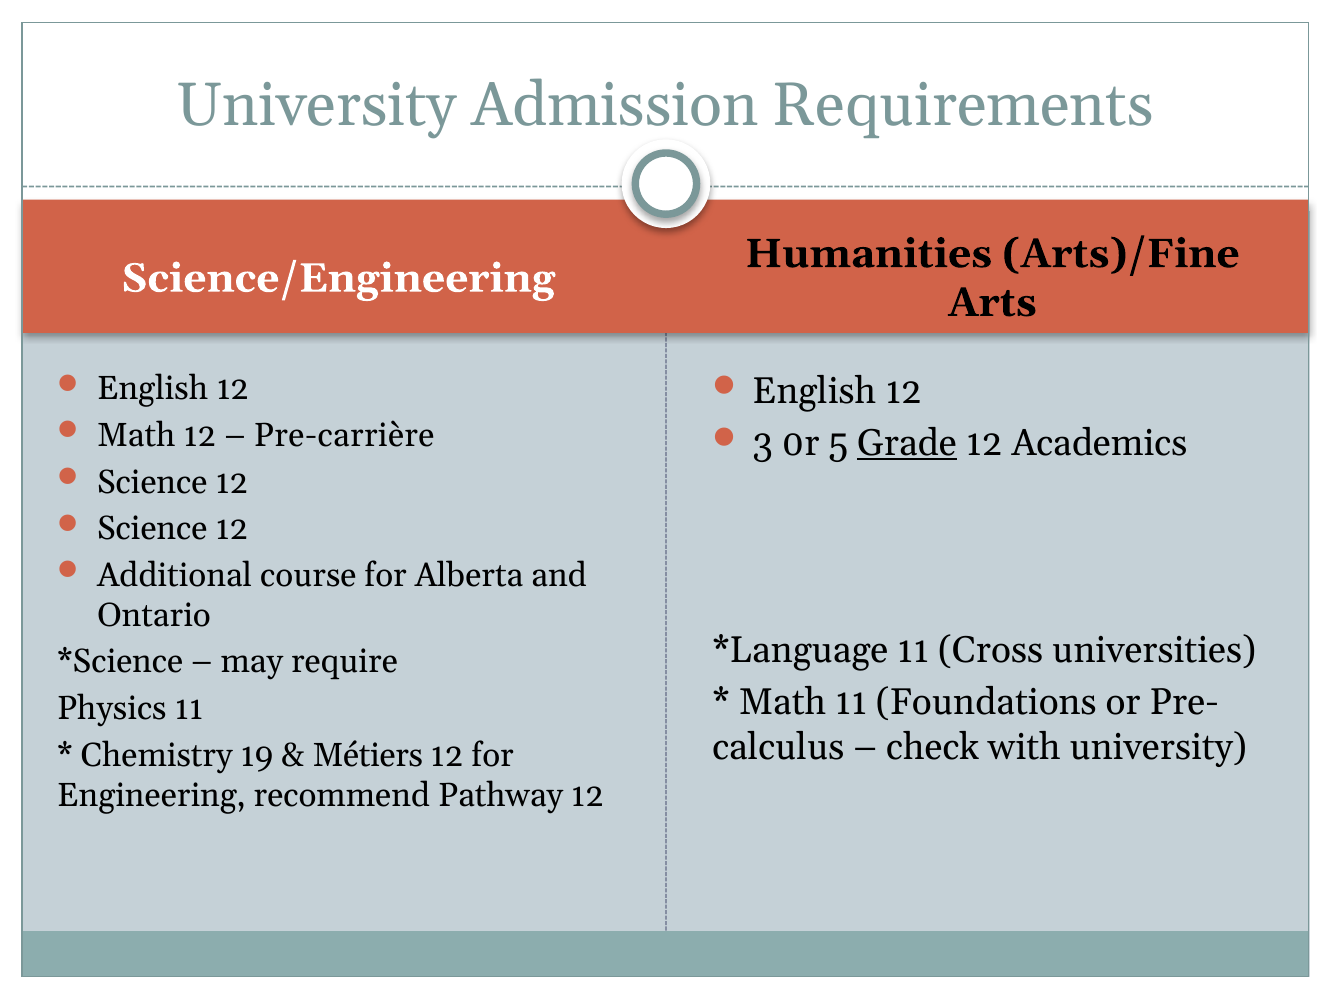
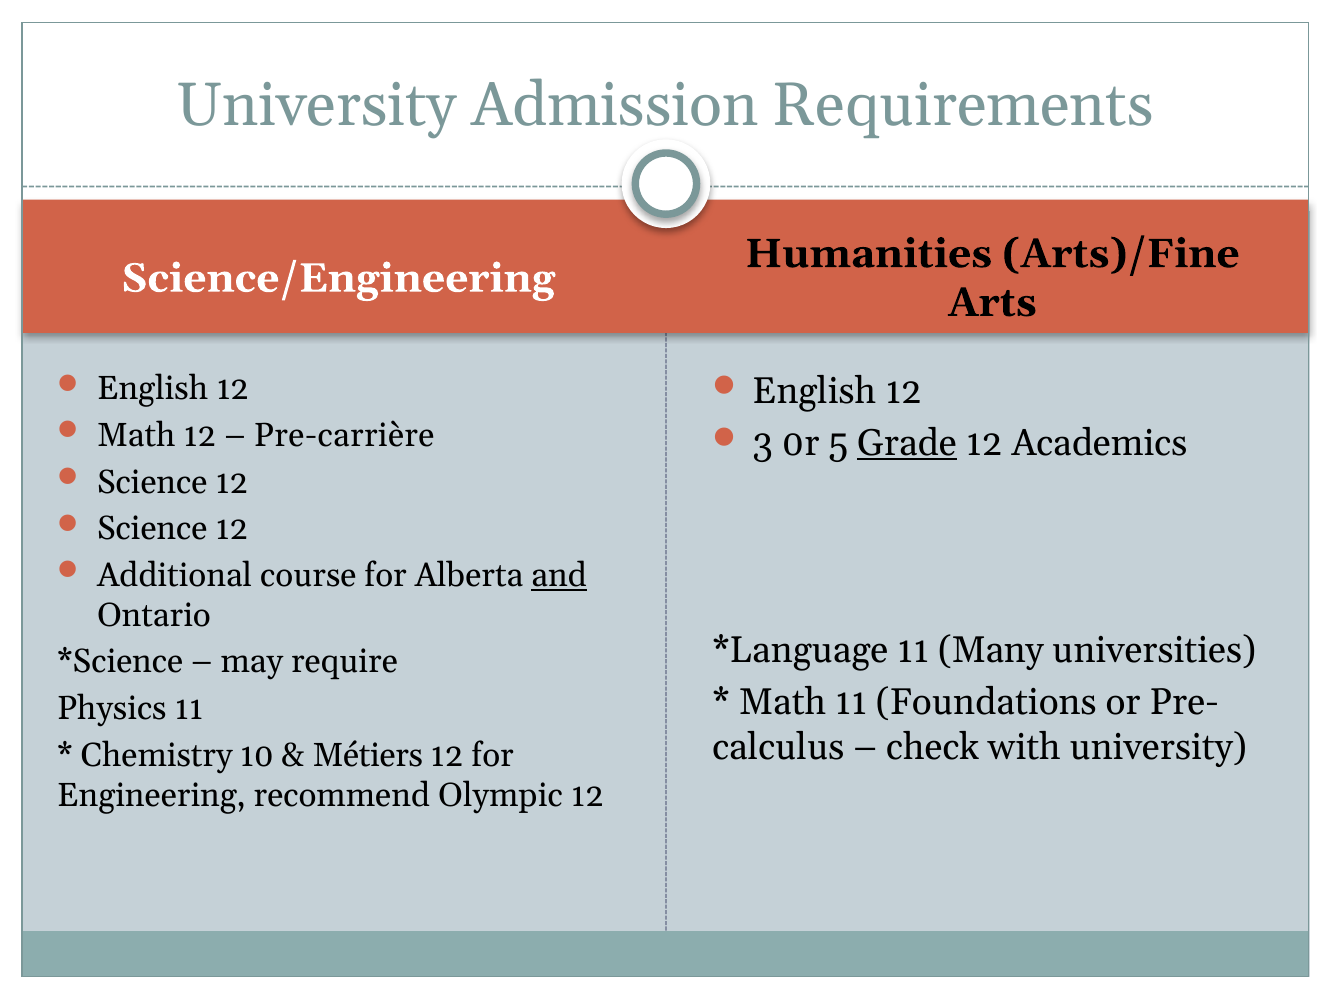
and underline: none -> present (559, 575)
Cross: Cross -> Many (991, 651)
19: 19 -> 10 (257, 755)
Pathway: Pathway -> Olympic (500, 795)
